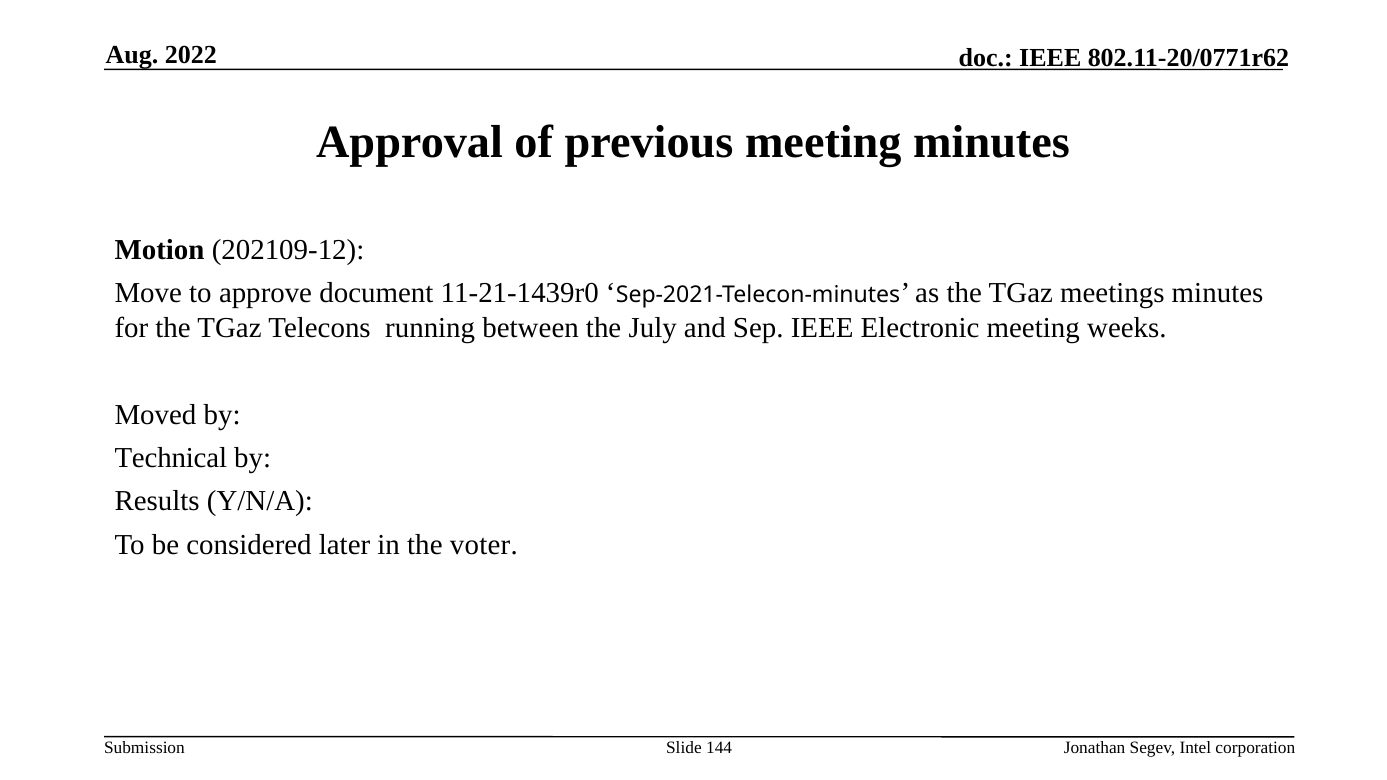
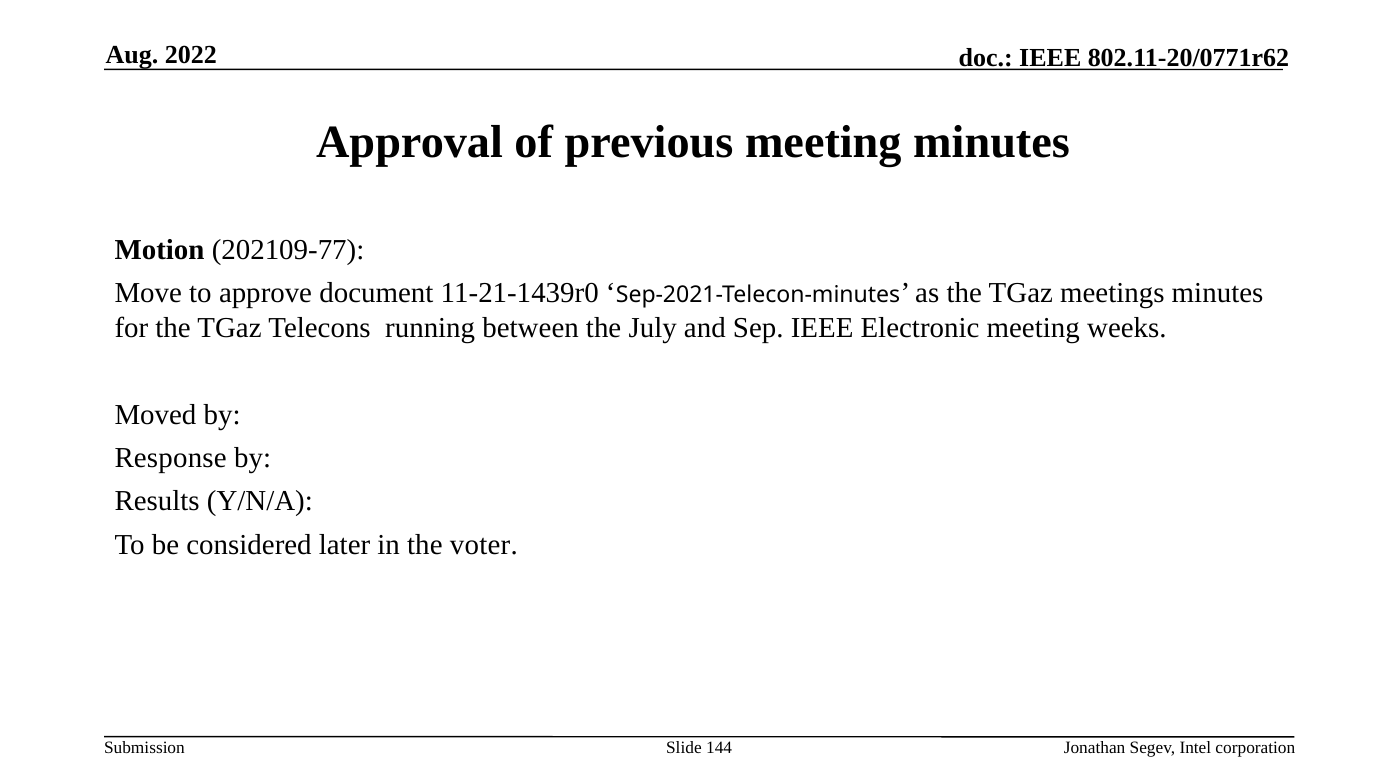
202109-12: 202109-12 -> 202109-77 (288, 250)
Technical: Technical -> Response (171, 458)
